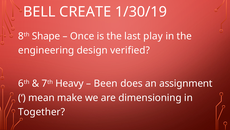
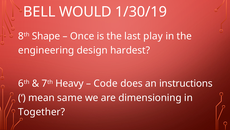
CREATE: CREATE -> WOULD (85, 12)
verified: verified -> hardest (130, 50)
Been: Been -> Code (106, 83)
assignment: assignment -> instructions (186, 83)
make: make -> same (70, 97)
